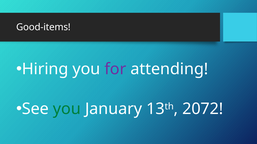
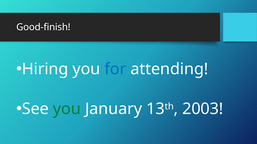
Good-items: Good-items -> Good-finish (43, 27)
for colour: purple -> blue (115, 69)
2072: 2072 -> 2003 (203, 109)
